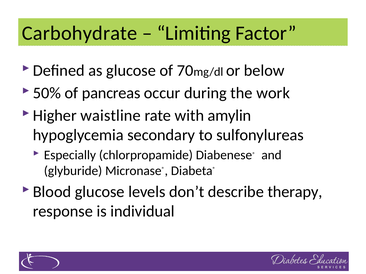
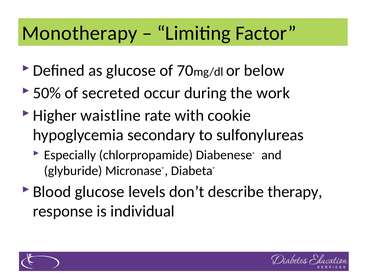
Carbohydrate: Carbohydrate -> Monotherapy (80, 33)
pancreas: pancreas -> secreted (111, 93)
amylin: amylin -> cookie (229, 116)
